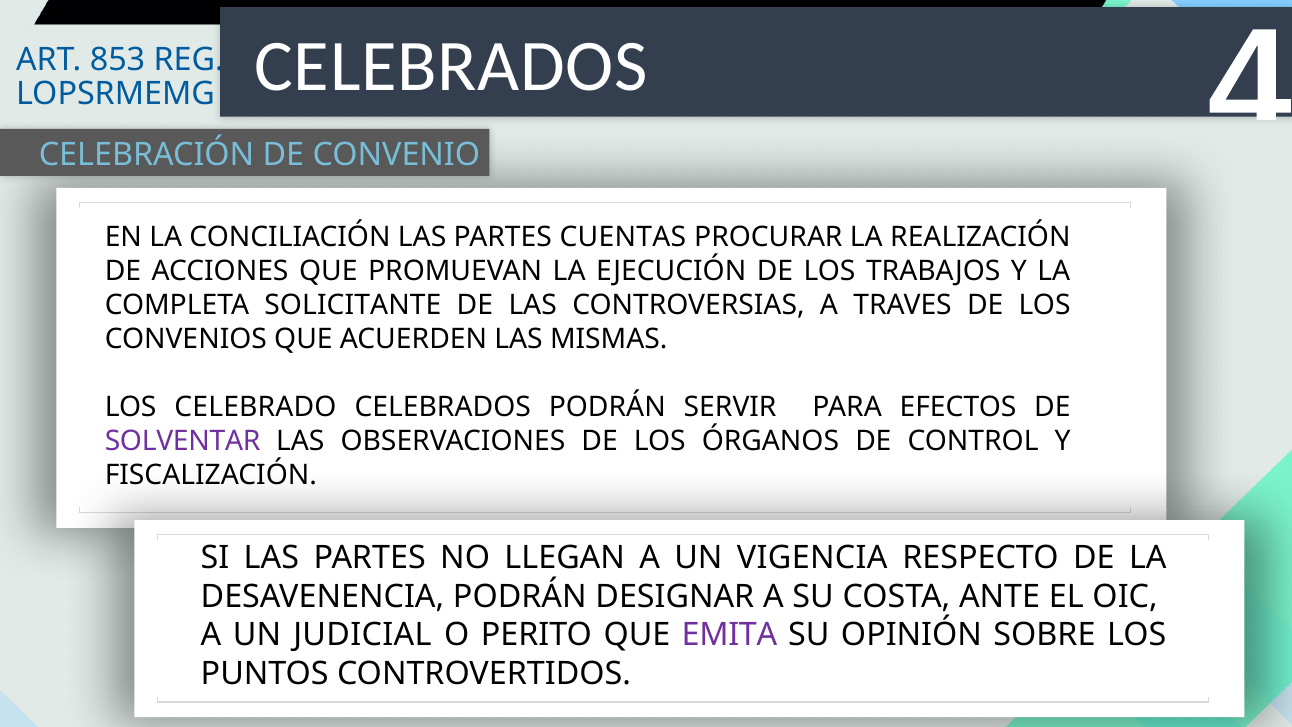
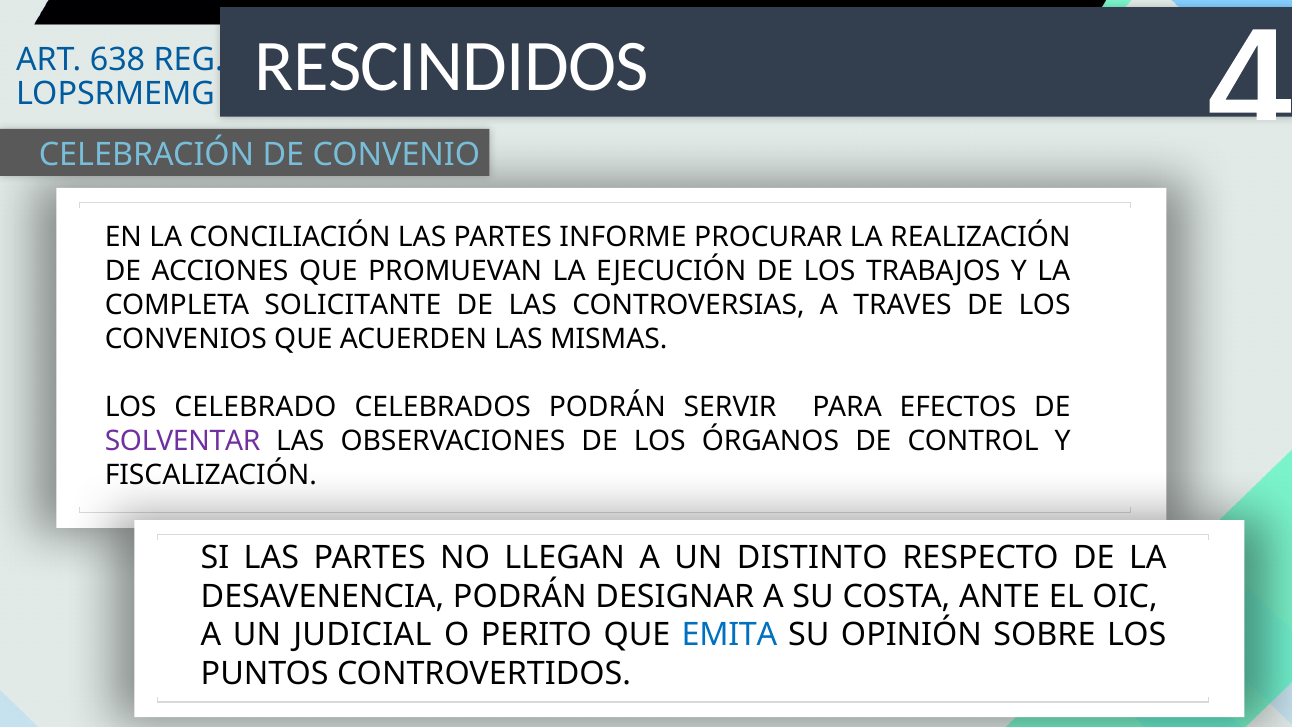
CELEBRADOS: CELEBRADOS -> RESCINDIDOS (452, 66)
853: 853 -> 638 (117, 59)
CUENTAS: CUENTAS -> INFORME (623, 237)
VIGENCIA: VIGENCIA -> DISTINTO (812, 557)
EMITA colour: purple -> blue (729, 635)
